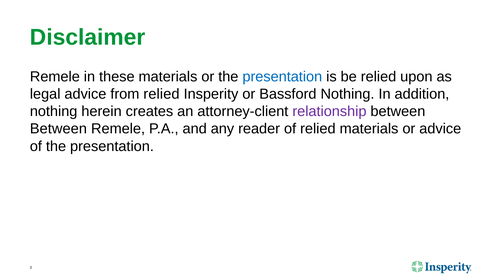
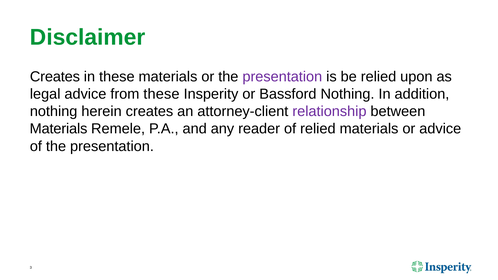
Remele: Remele -> Creates (55, 77)
presentation colour: blue -> purple (282, 77)
from relied: relied -> these (161, 94)
Between: Between -> Materials (59, 129)
